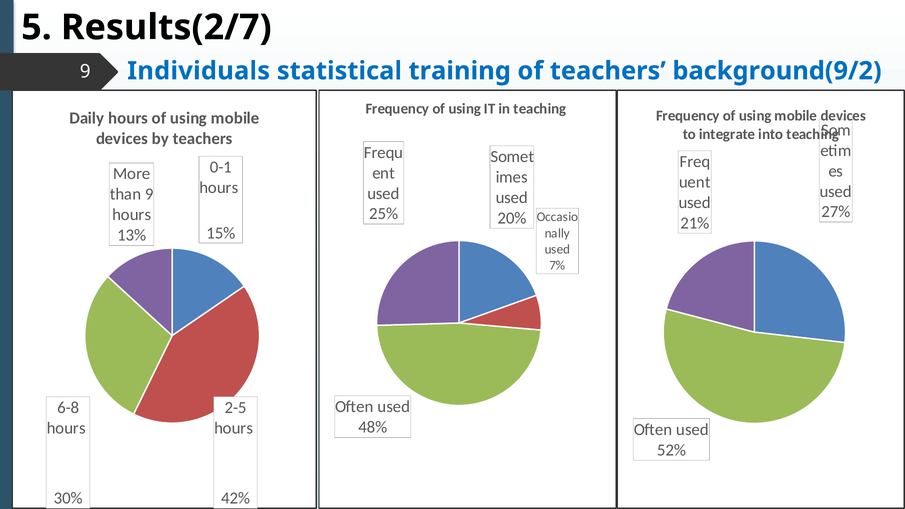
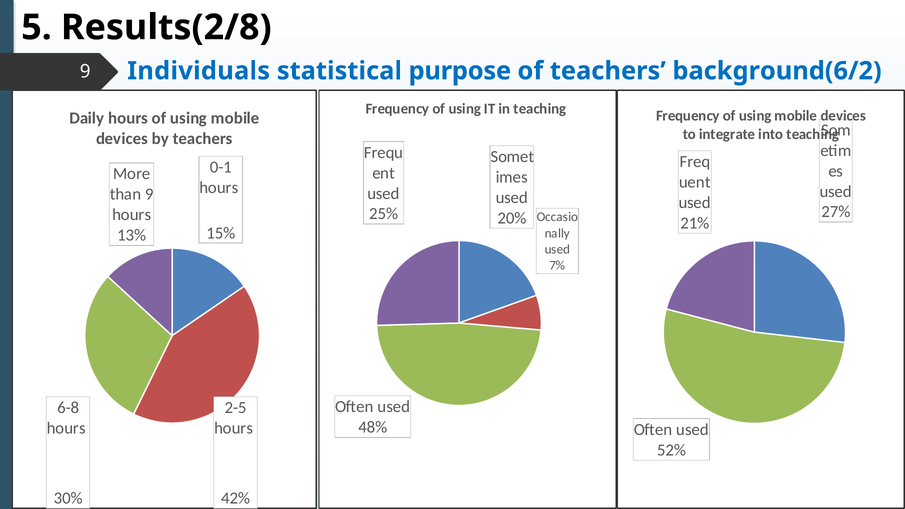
Results(2/7: Results(2/7 -> Results(2/8 (166, 27)
training: training -> purpose (460, 71)
background(9/2: background(9/2 -> background(6/2 (777, 71)
